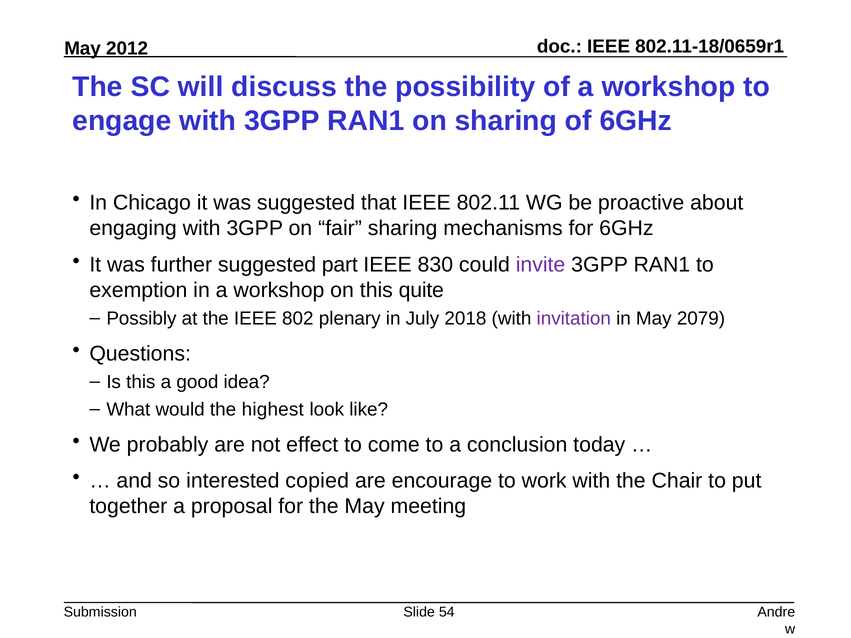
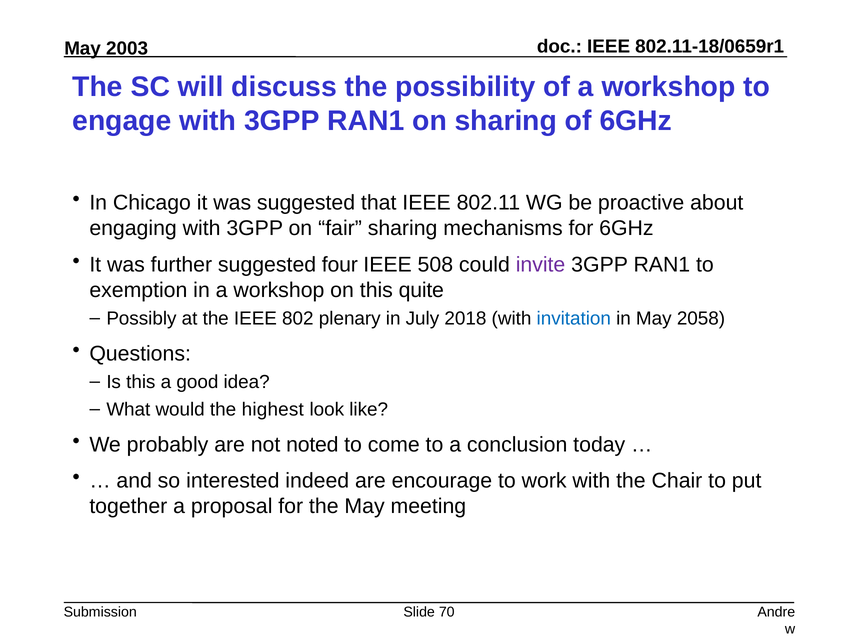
2012: 2012 -> 2003 (127, 48)
part: part -> four (340, 265)
830: 830 -> 508 (435, 265)
invitation colour: purple -> blue (574, 319)
2079: 2079 -> 2058 (701, 319)
effect: effect -> noted (312, 445)
copied: copied -> indeed (317, 481)
54: 54 -> 70 (447, 612)
